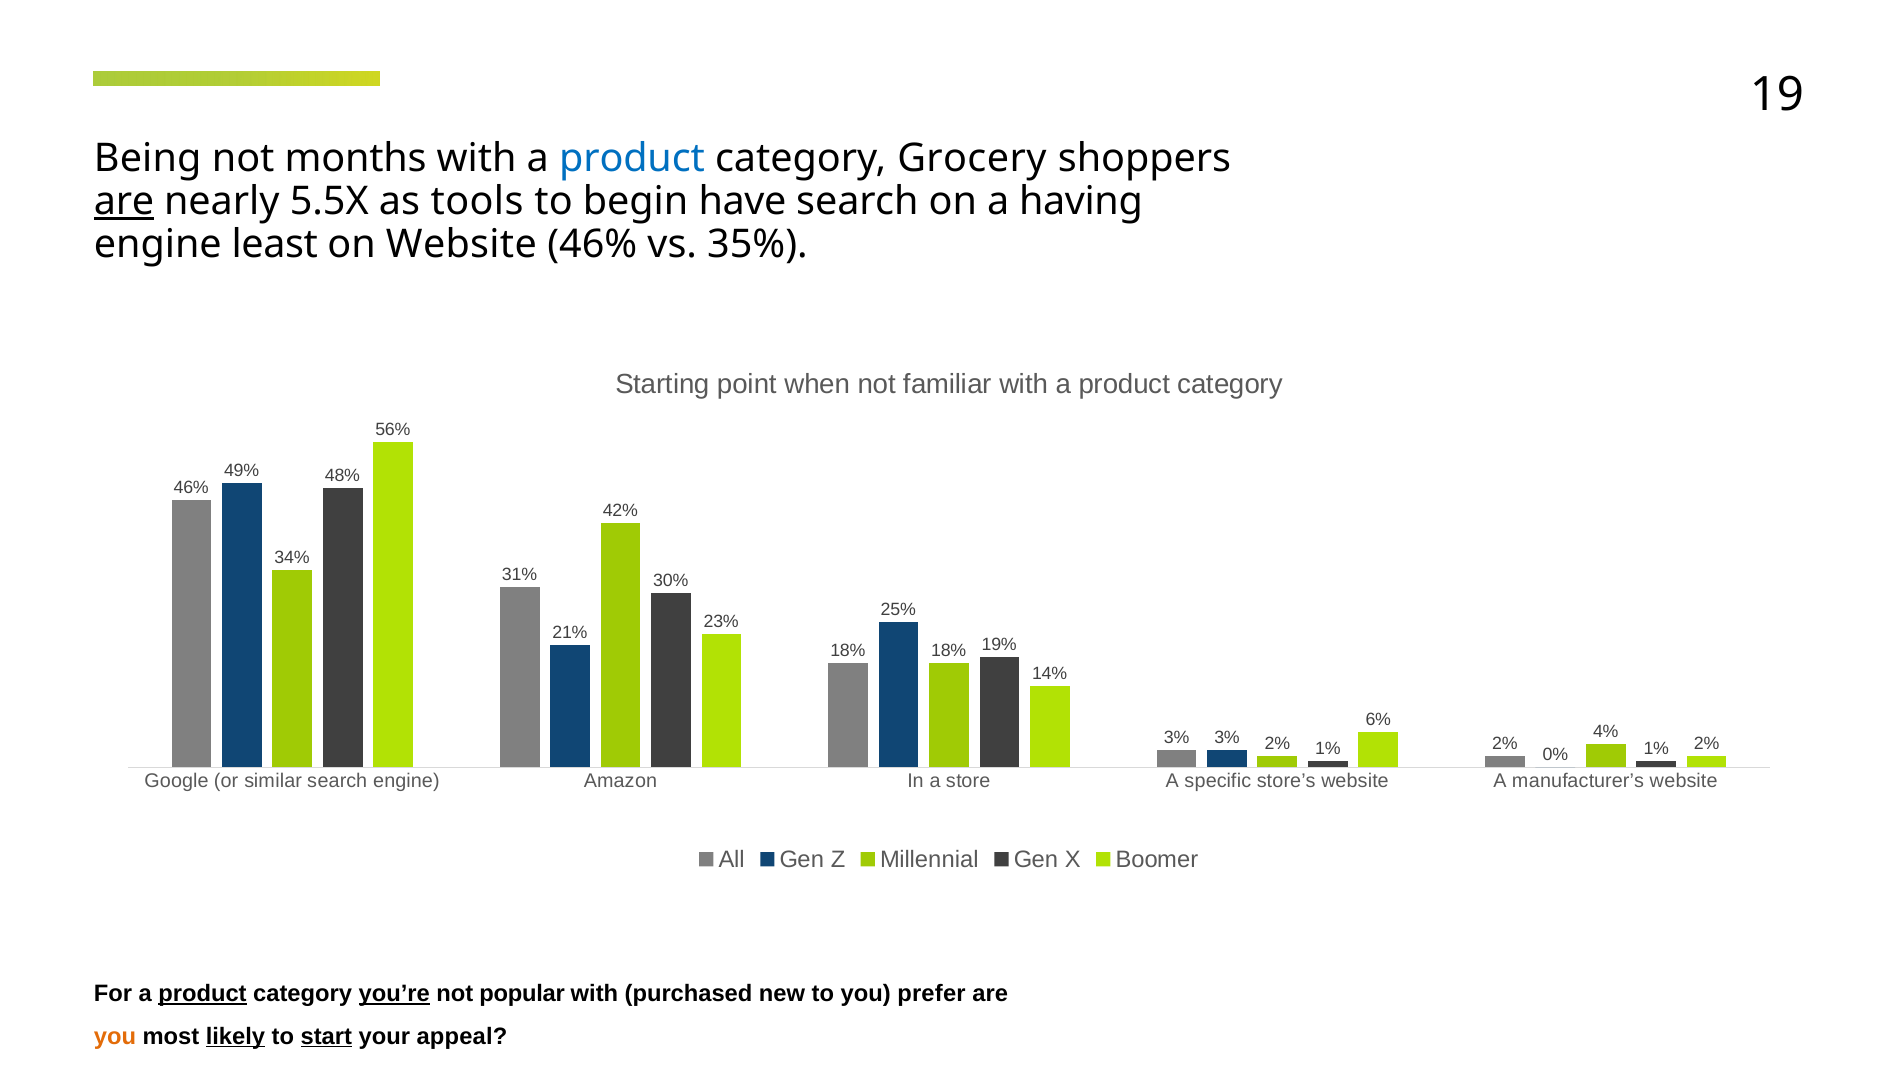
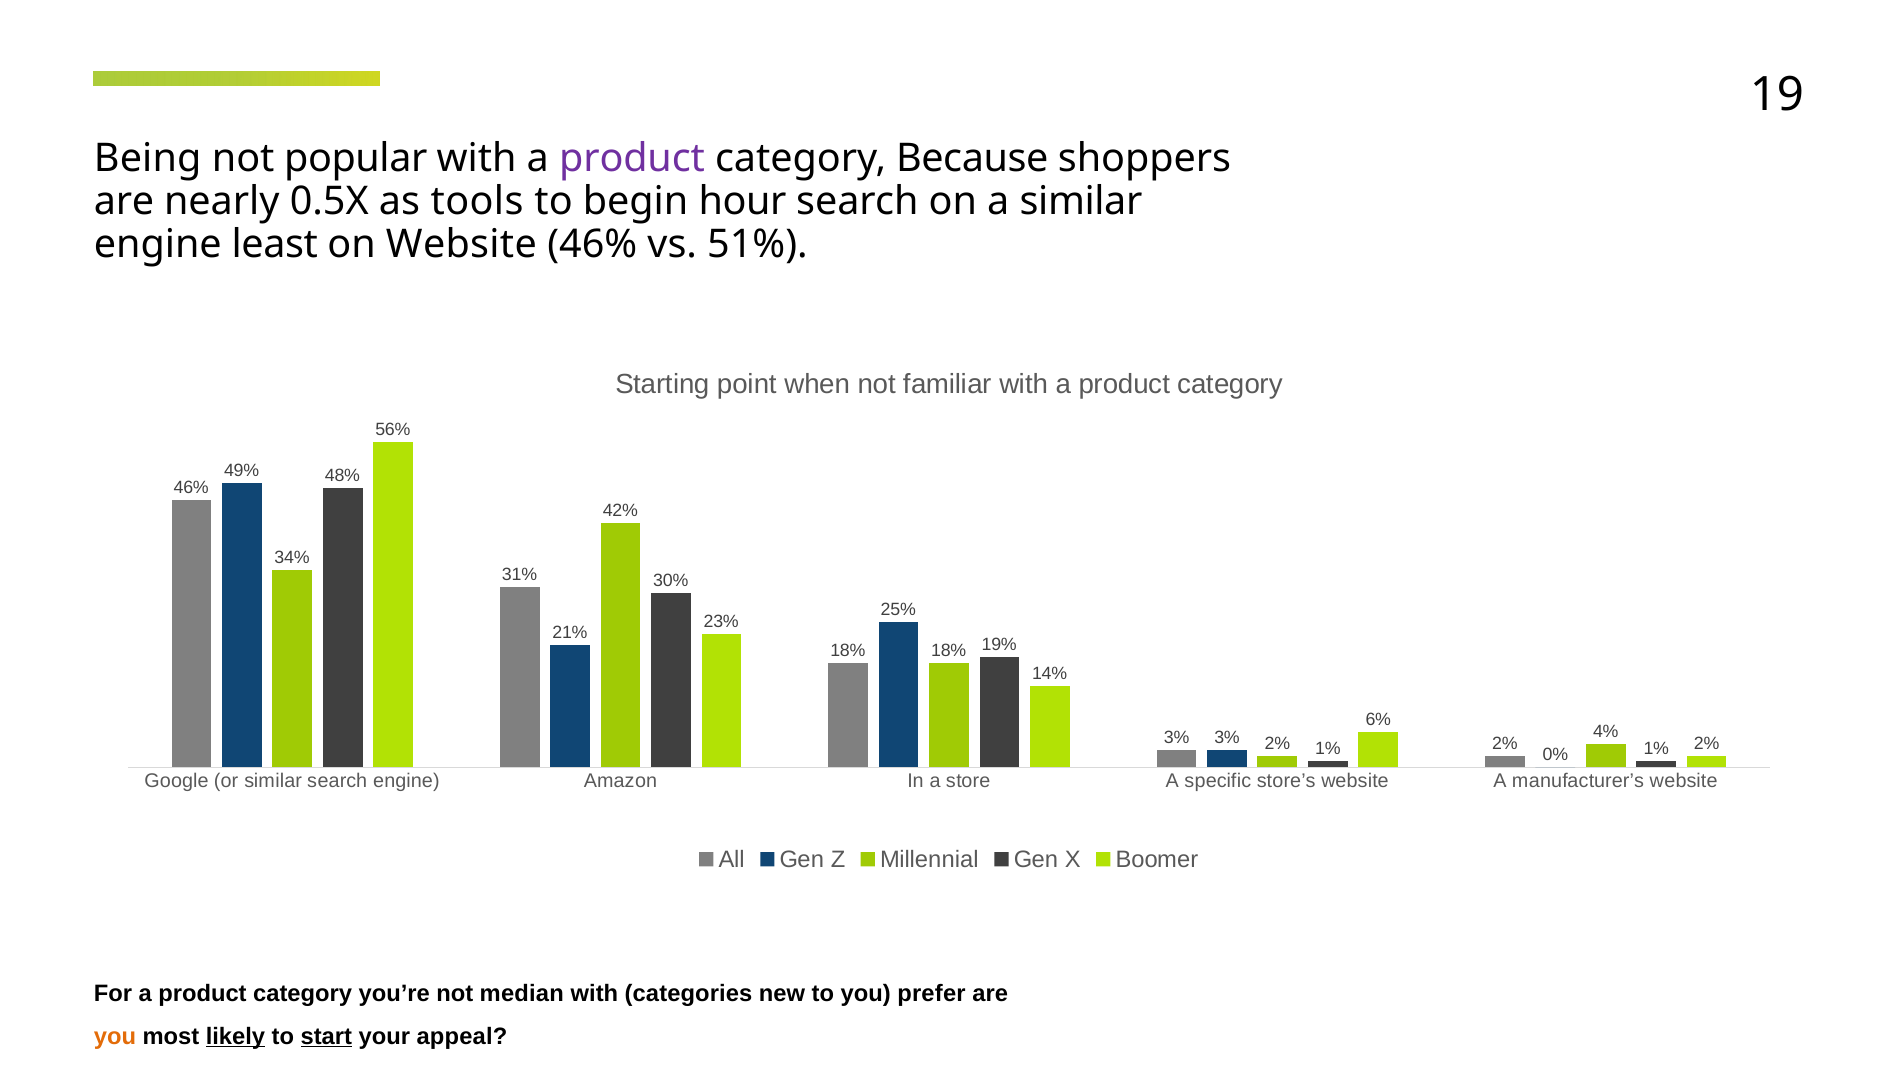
months: months -> popular (356, 159)
product colour: blue -> purple (632, 159)
Grocery: Grocery -> Because (972, 159)
are underline: present -> none (124, 202)
5.5X: 5.5X -> 0.5X (329, 202)
have: have -> hour (742, 202)
a having: having -> similar (1081, 202)
35%: 35% -> 51% (757, 244)
product underline: present -> none (203, 994)
you’re underline: present -> none (394, 994)
popular: popular -> median (522, 994)
purchased: purchased -> categories (688, 994)
